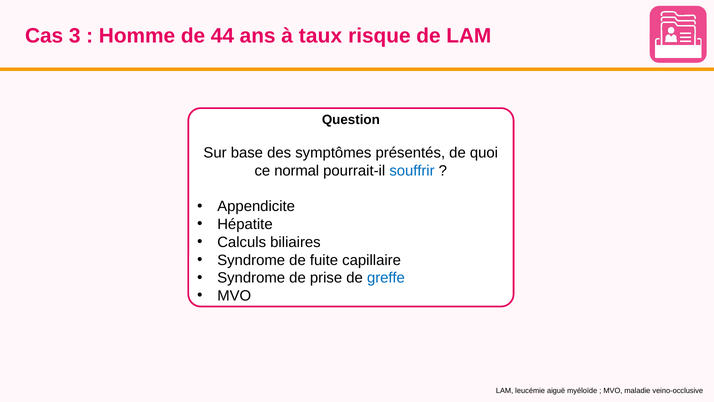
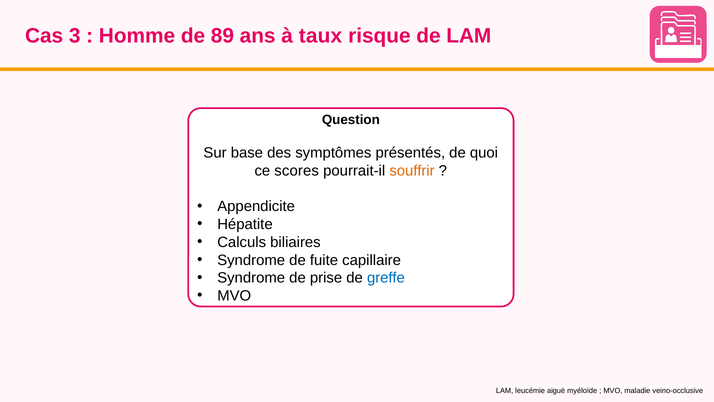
44: 44 -> 89 (222, 36)
normal: normal -> scores (297, 171)
souffrir colour: blue -> orange (412, 171)
